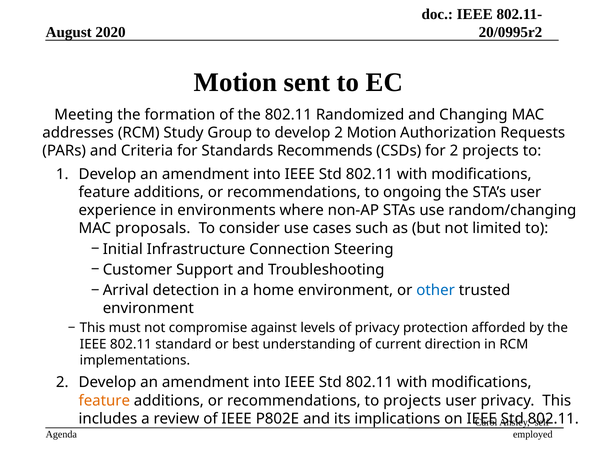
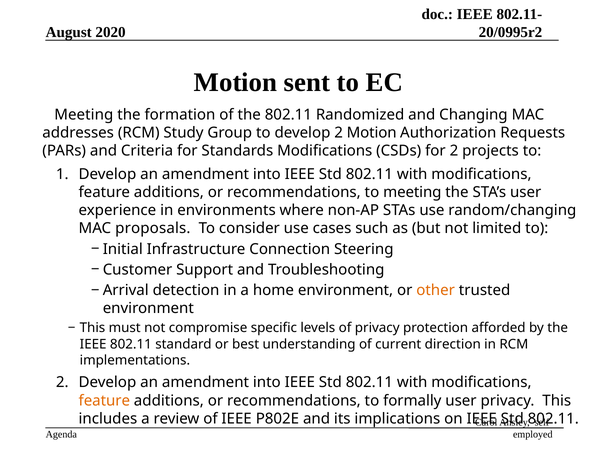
Standards Recommends: Recommends -> Modifications (325, 151)
to ongoing: ongoing -> meeting (412, 192)
other colour: blue -> orange (436, 290)
against: against -> specific (274, 328)
to projects: projects -> formally (412, 401)
